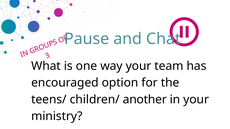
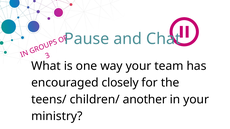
option: option -> closely (120, 83)
